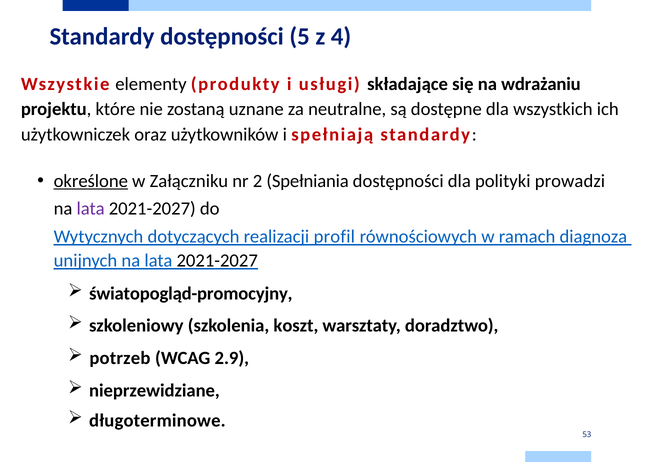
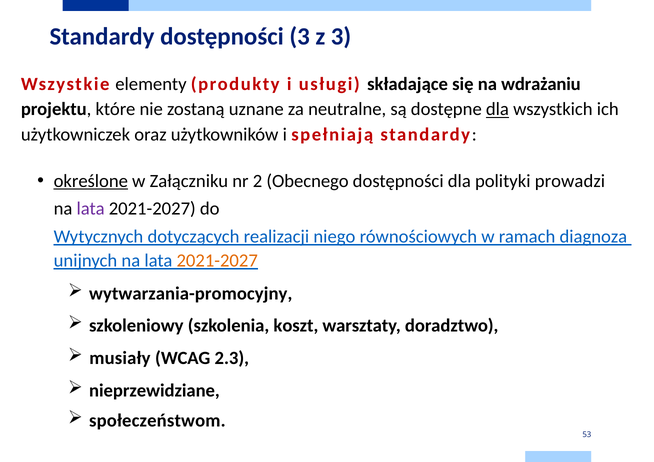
dostępności 5: 5 -> 3 (300, 37)
z 4: 4 -> 3 (341, 37)
dla underline: none -> present (497, 109)
Spełniania: Spełniania -> Obecnego (308, 181)
profil: profil -> niego (334, 237)
2021-2027 colour: black -> orange (217, 261)
światopogląd-promocyjny: światopogląd-promocyjny -> wytwarzania-promocyjny (191, 294)
potrzeb: potrzeb -> musiały (120, 358)
2.9: 2.9 -> 2.3 (232, 358)
długoterminowe: długoterminowe -> społeczeństwom (157, 421)
